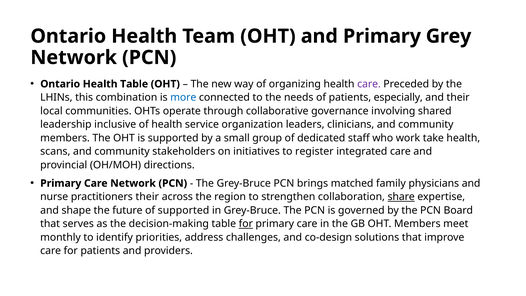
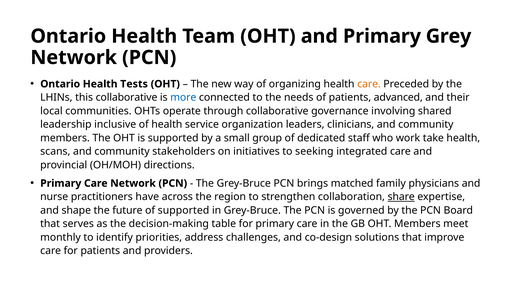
Health Table: Table -> Tests (134, 84)
care colour: purple -> orange (369, 84)
this combination: combination -> collaborative (127, 97)
especially: especially -> advanced (398, 97)
register: register -> seeking (314, 151)
practitioners their: their -> have (147, 197)
for underline: present -> none (246, 224)
